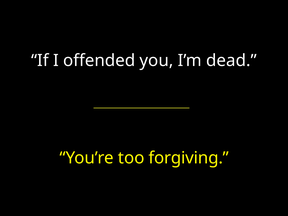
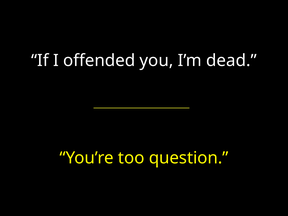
forgiving: forgiving -> question (189, 158)
